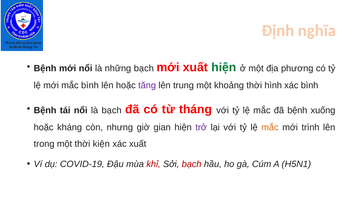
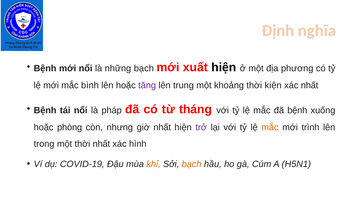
hiện colour: green -> black (224, 67)
hình: hình -> kiện (273, 85)
xác bình: bình -> nhất (310, 85)
là bạch: bạch -> pháp (112, 110)
kháng: kháng -> phòng (70, 127)
giờ gian: gian -> nhất (162, 127)
thời kiện: kiện -> nhất (101, 144)
xác xuất: xuất -> hình (138, 144)
khỉ colour: red -> orange (153, 164)
bạch colour: red -> orange (192, 164)
